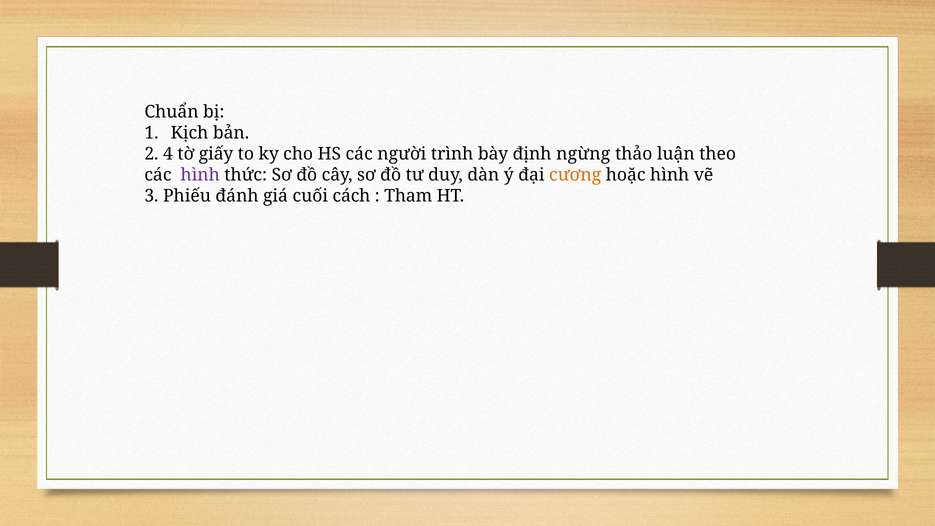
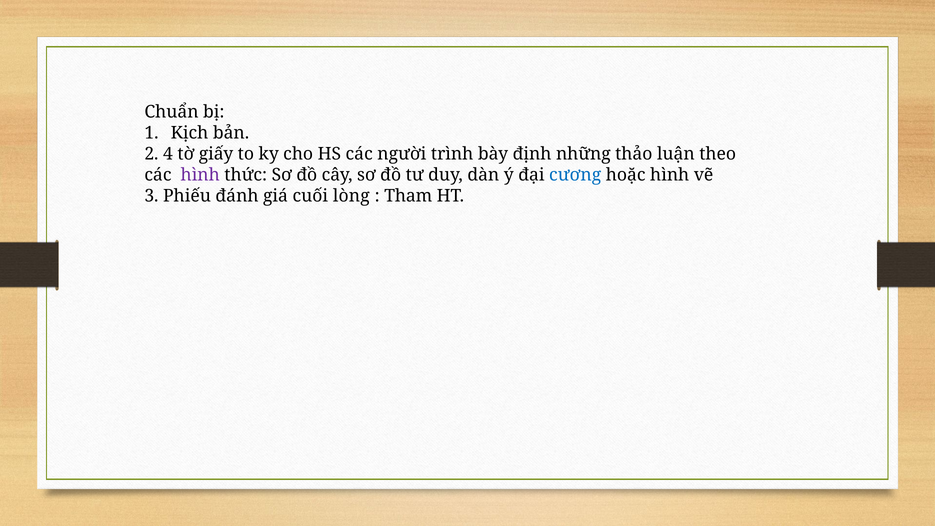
ngừng: ngừng -> những (583, 154)
cương colour: orange -> blue (575, 175)
cách: cách -> lòng (351, 196)
